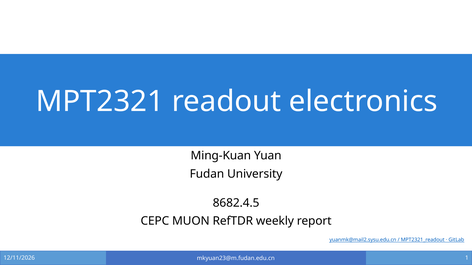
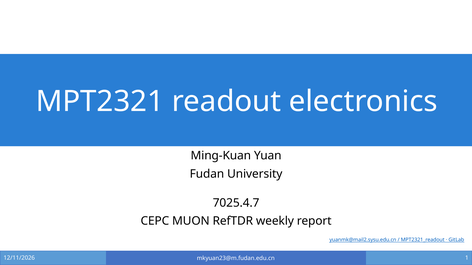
8682.4.5: 8682.4.5 -> 7025.4.7 (236, 203)
